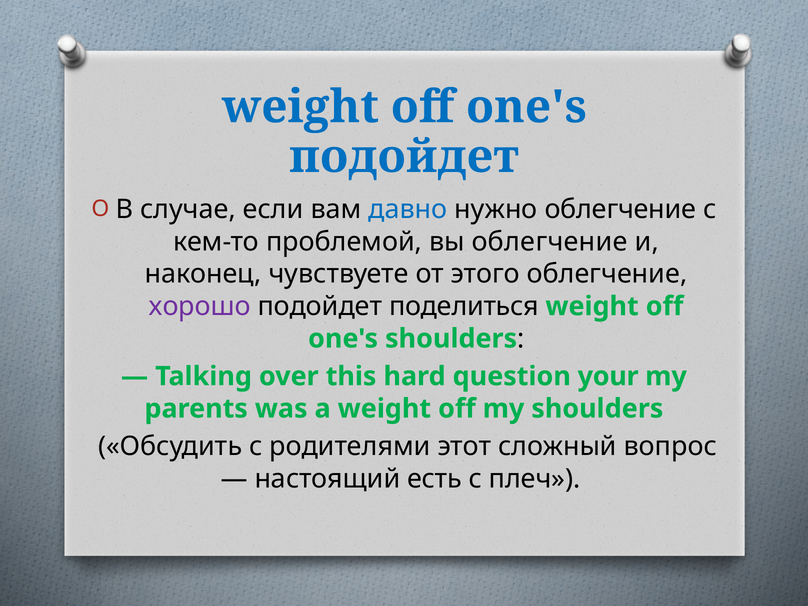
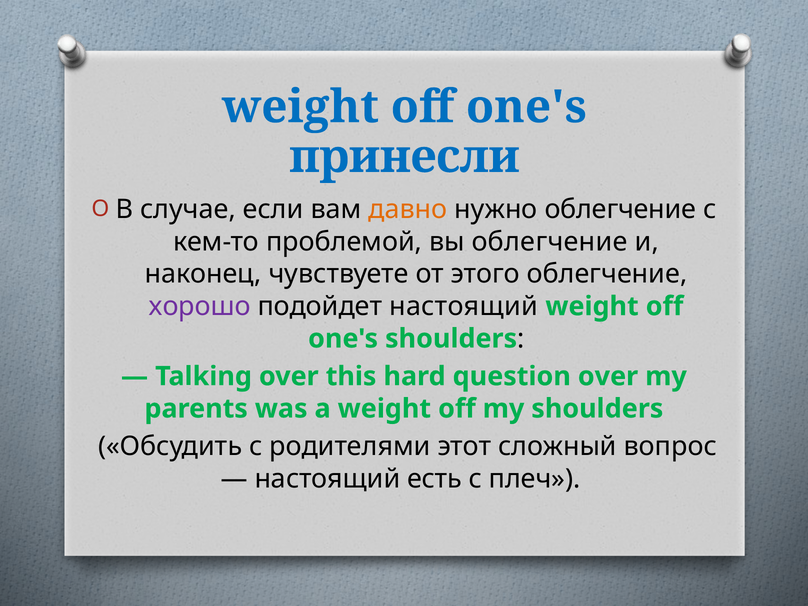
подойдет: подойдет -> принесли (404, 157)
давно colour: blue -> orange (408, 209)
подойдет поделиться: поделиться -> настоящий (464, 306)
question your: your -> over (608, 376)
